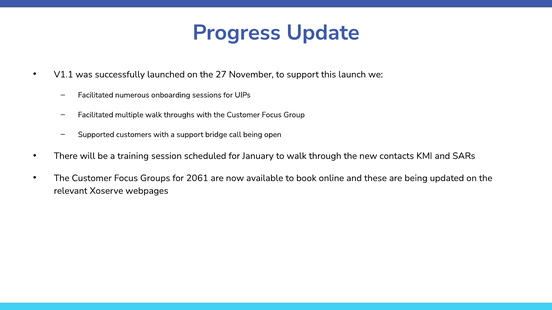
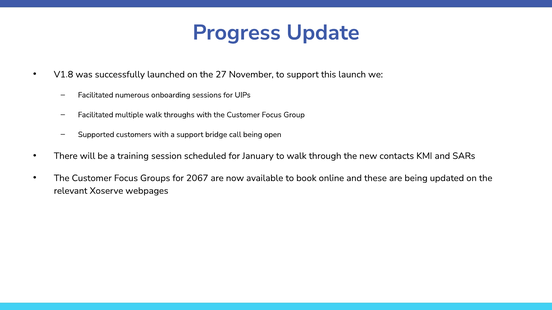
V1.1: V1.1 -> V1.8 (64, 75)
2061: 2061 -> 2067 (197, 178)
